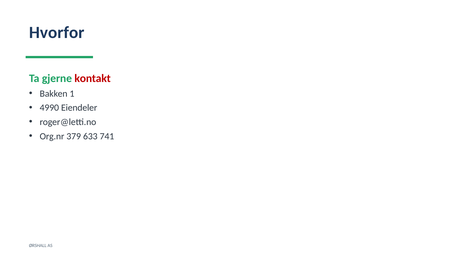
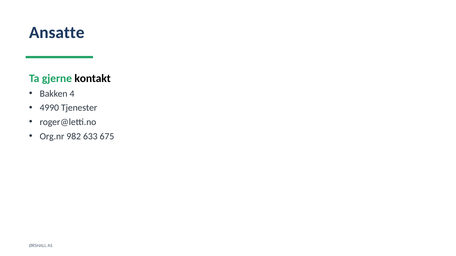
Hvorfor: Hvorfor -> Ansatte (57, 33)
kontakt colour: red -> black (93, 79)
1: 1 -> 4 (72, 94)
Eiendeler: Eiendeler -> Tjenester (79, 108)
379: 379 -> 982 (74, 137)
741: 741 -> 675 (107, 137)
